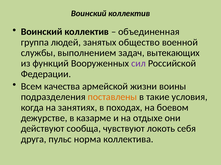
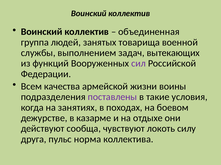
общество: общество -> товарища (139, 42)
поставлены colour: orange -> purple (112, 97)
себя: себя -> силу (187, 129)
